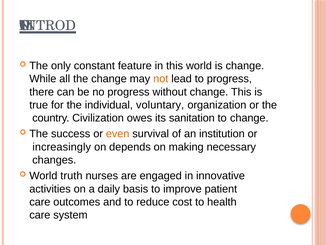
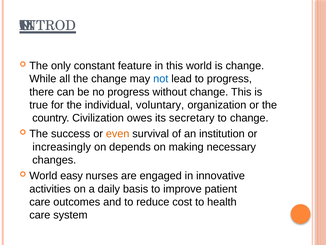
not colour: orange -> blue (161, 79)
sanitation: sanitation -> secretary (192, 118)
truth: truth -> easy (72, 175)
